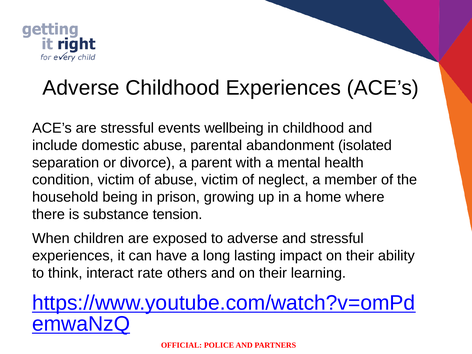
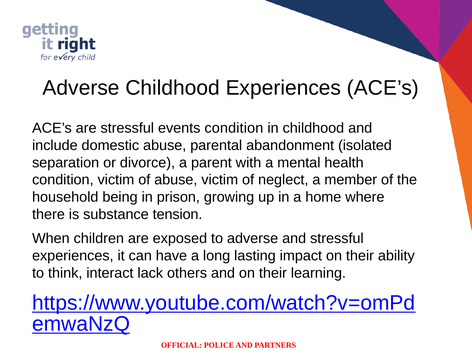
events wellbeing: wellbeing -> condition (234, 128)
rate: rate -> lack (150, 273)
